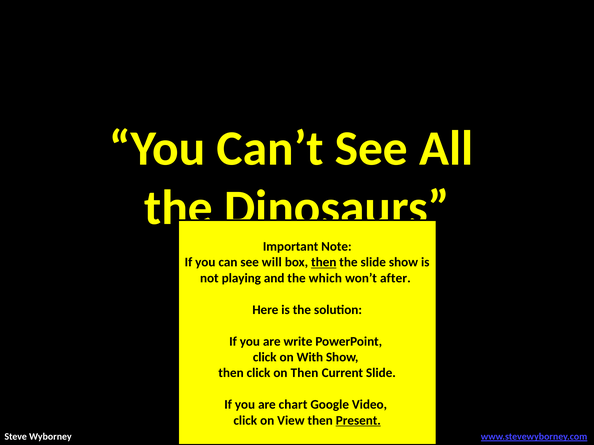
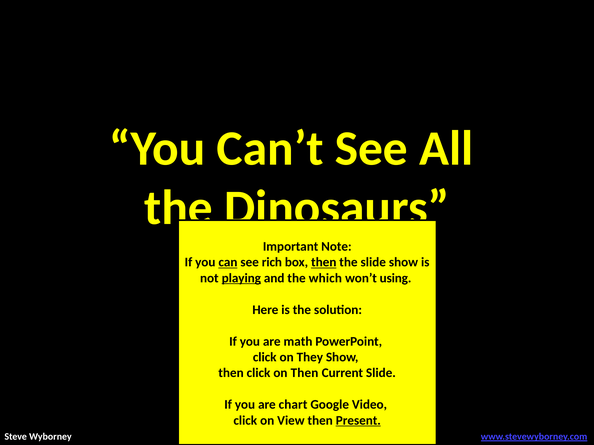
can underline: none -> present (228, 263)
will: will -> rich (272, 263)
playing underline: none -> present (241, 278)
after: after -> using (396, 278)
write: write -> math (298, 342)
With: With -> They (310, 358)
